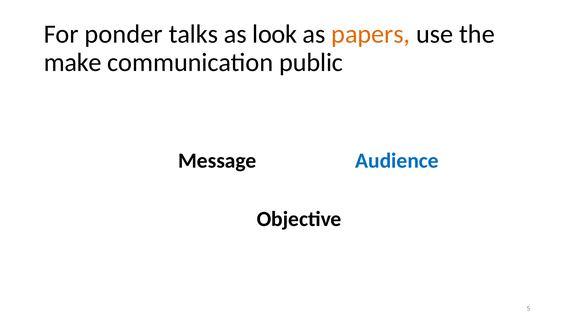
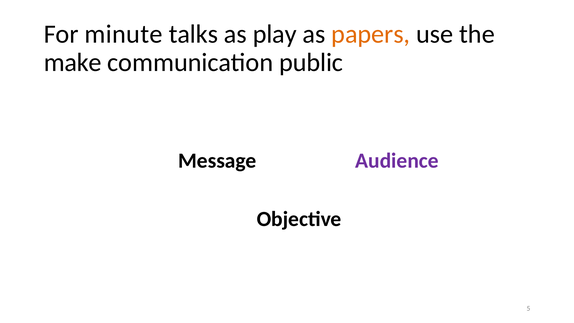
ponder: ponder -> minute (124, 34)
look: look -> play (275, 34)
Audience colour: blue -> purple (397, 161)
